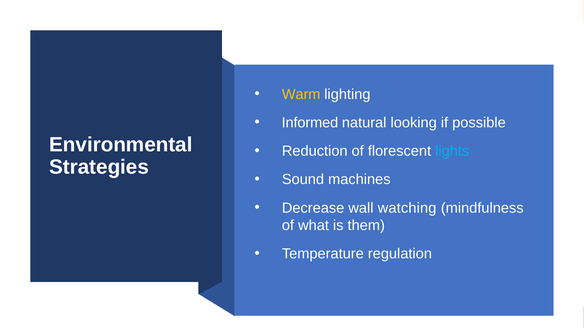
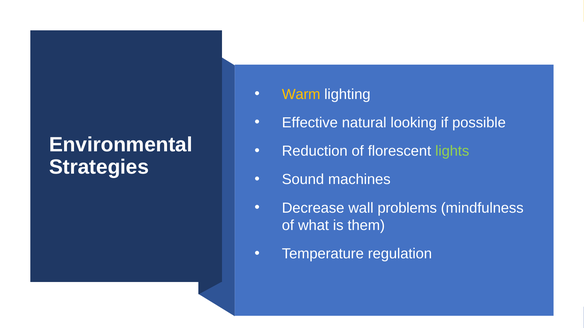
Informed: Informed -> Effective (310, 123)
lights colour: light blue -> light green (452, 151)
watching: watching -> problems (407, 208)
